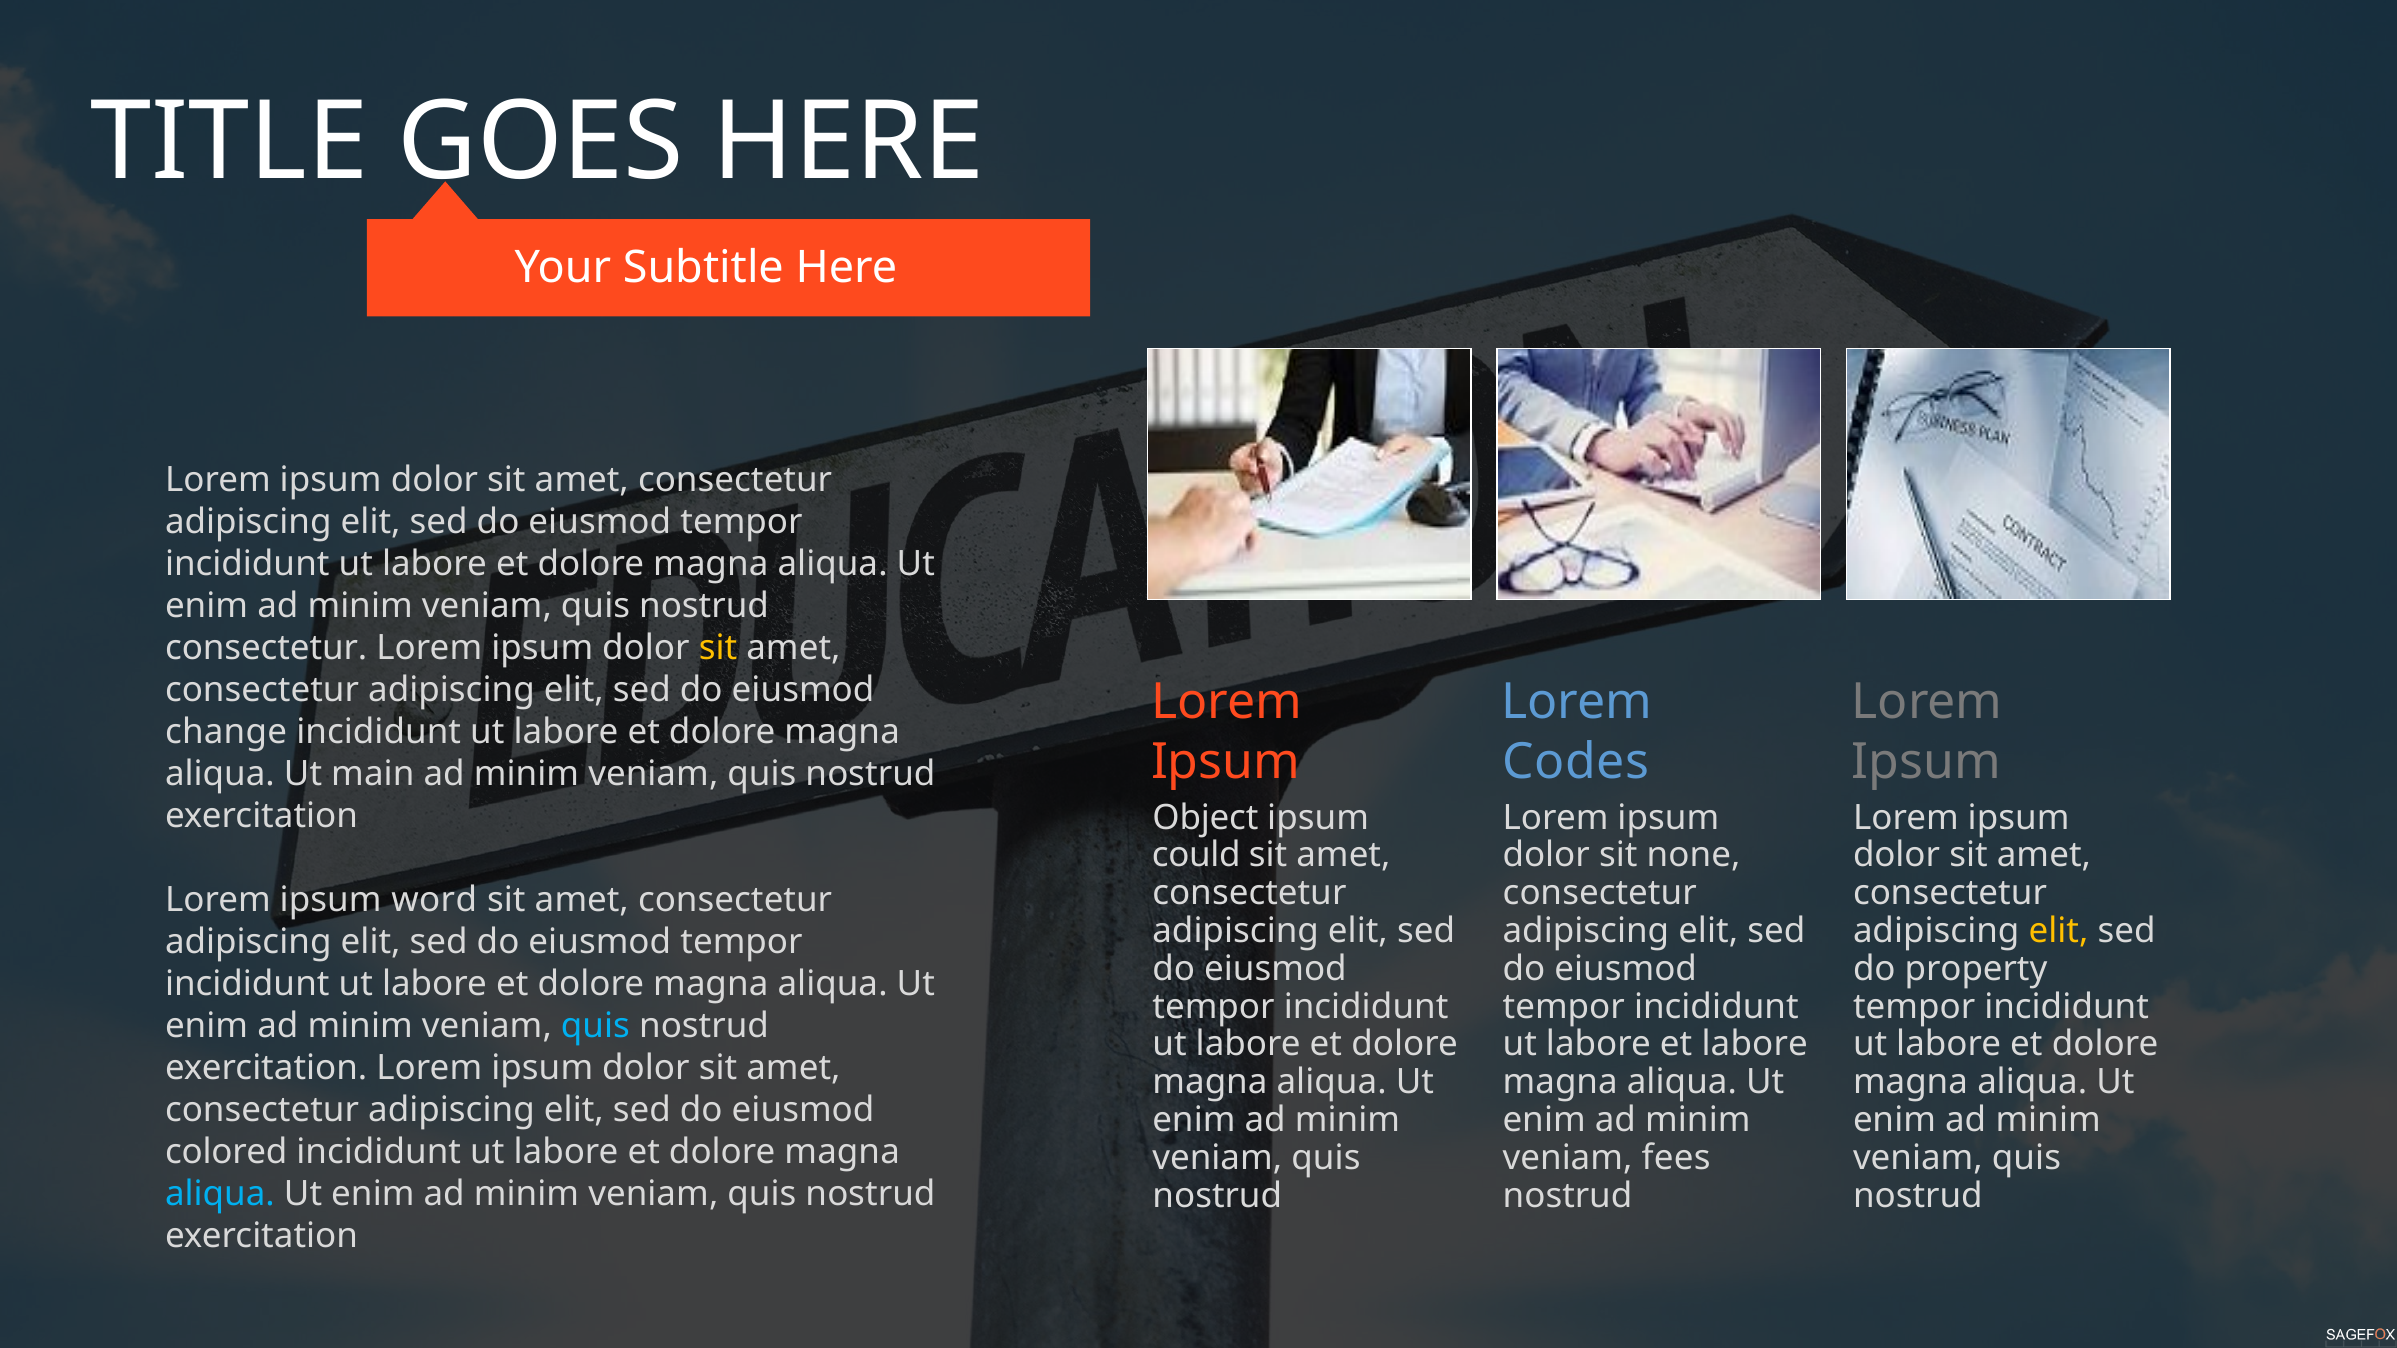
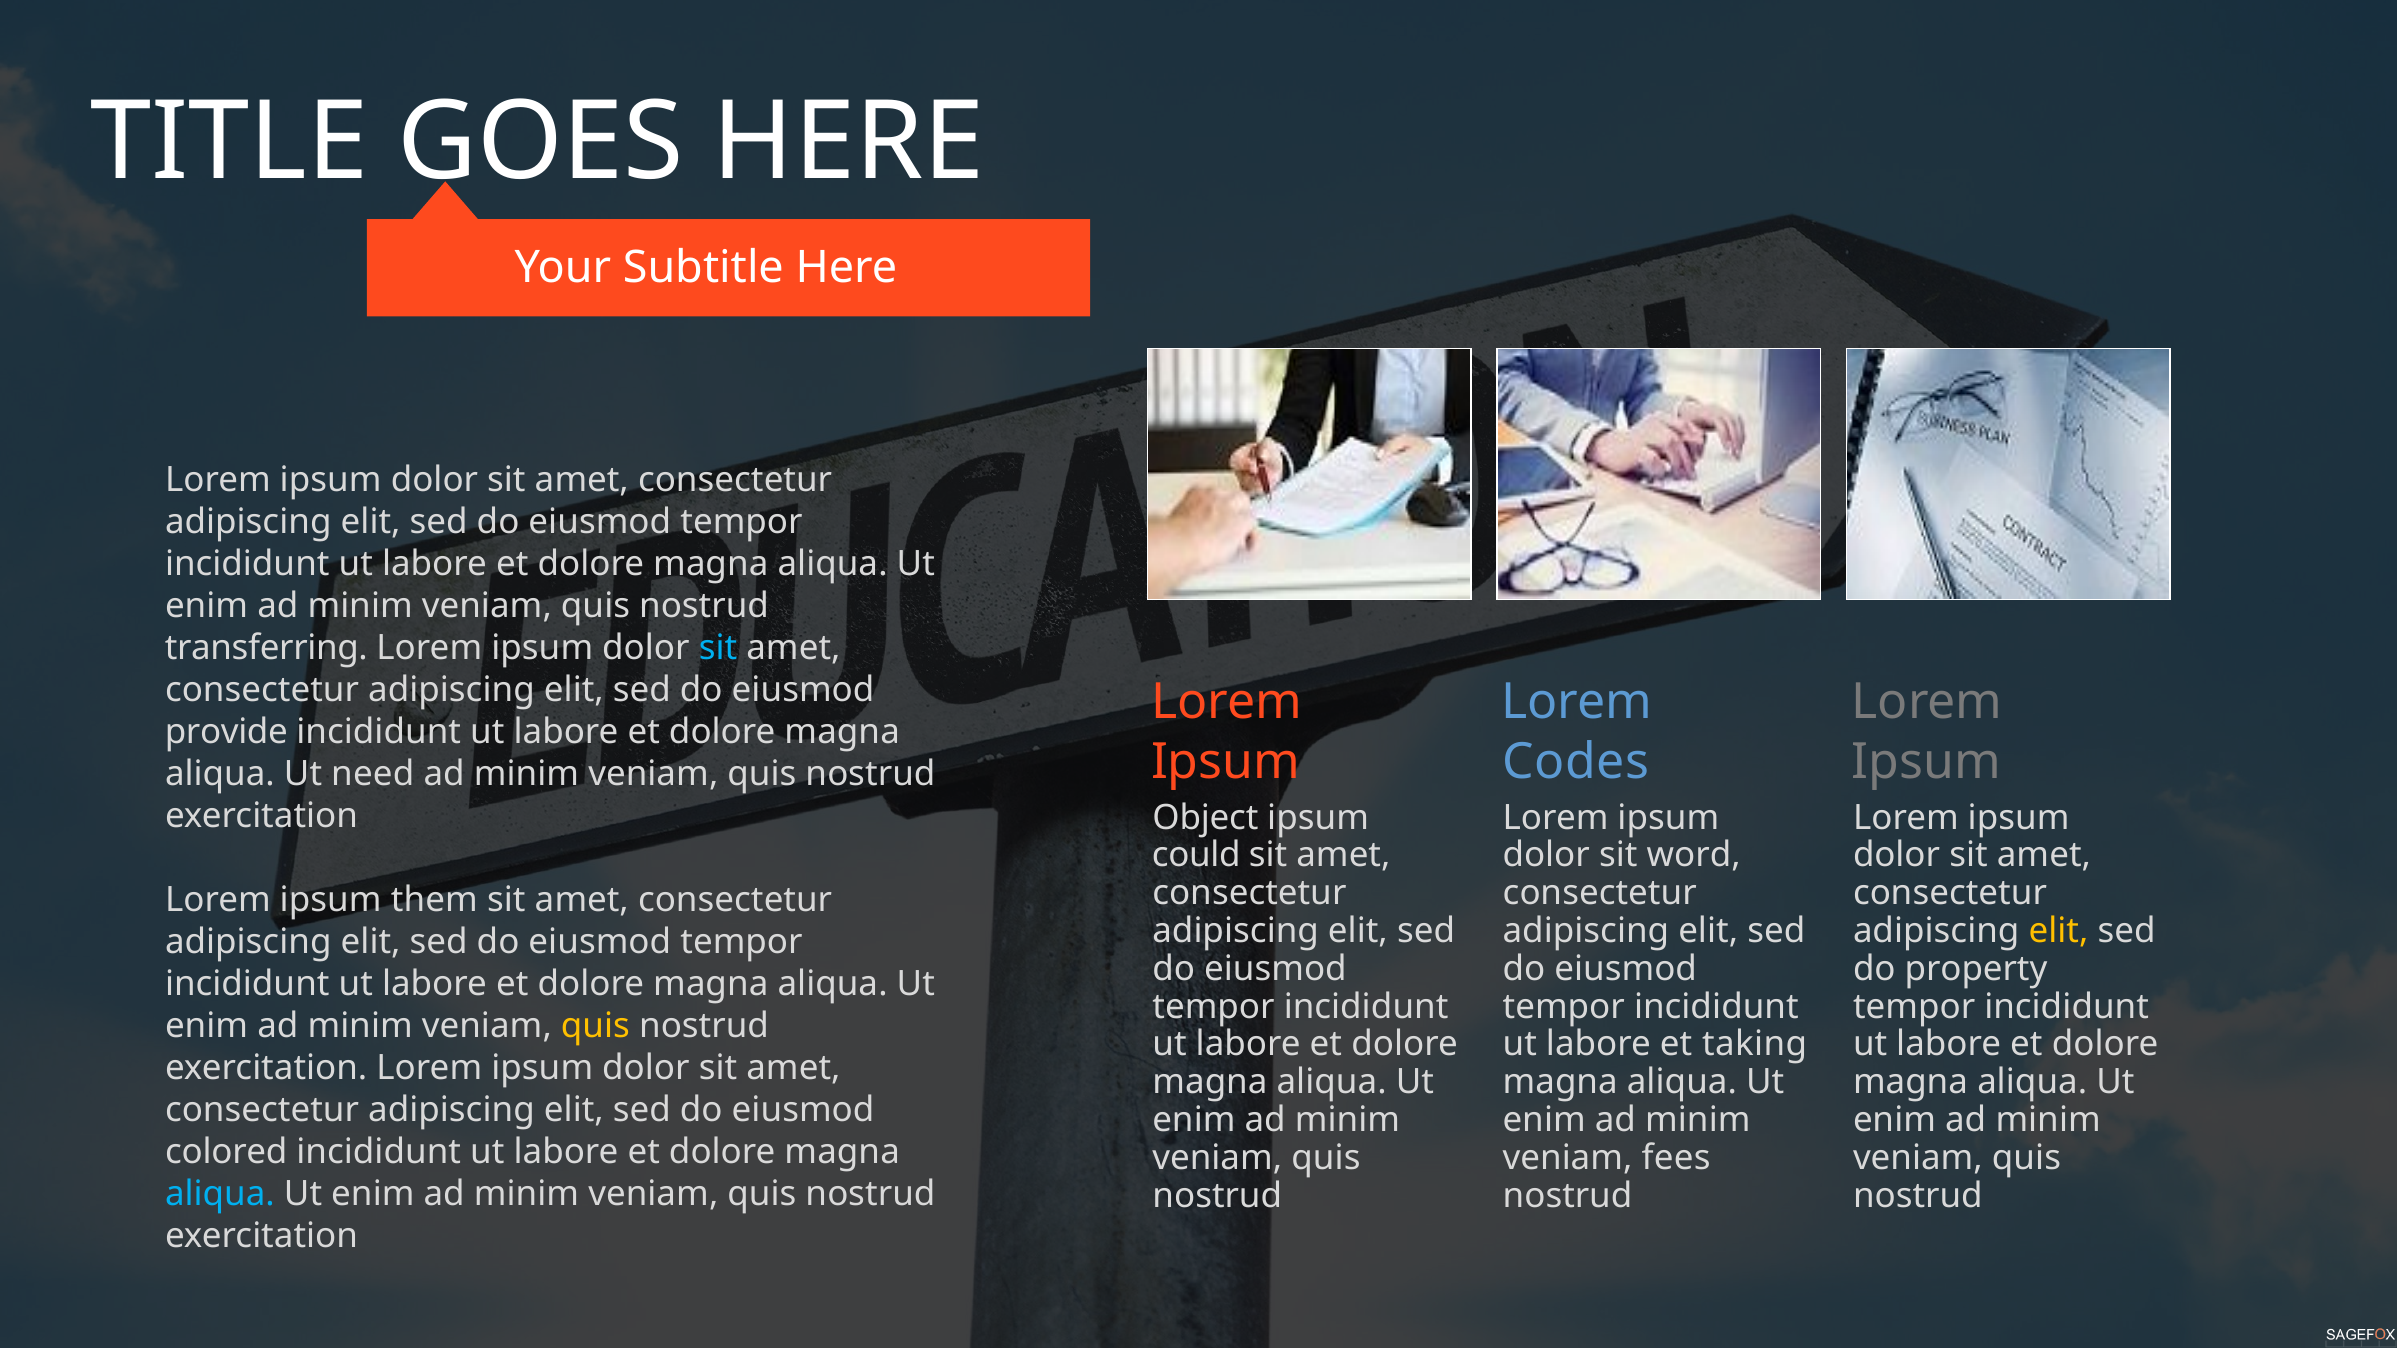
consectetur: consectetur -> transferring (266, 648)
sit colour: yellow -> light blue (718, 648)
change: change -> provide (226, 732)
main: main -> need (373, 774)
none: none -> word (1694, 856)
word: word -> them (434, 900)
quis colour: light blue -> yellow (595, 1026)
et labore: labore -> taking (1755, 1045)
